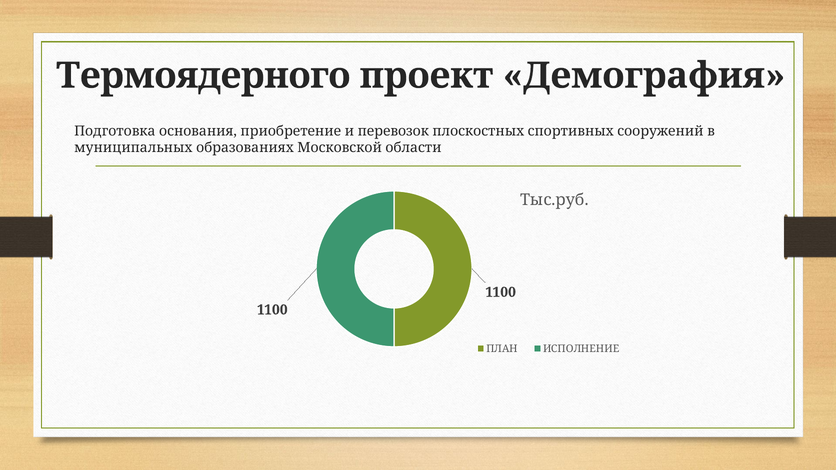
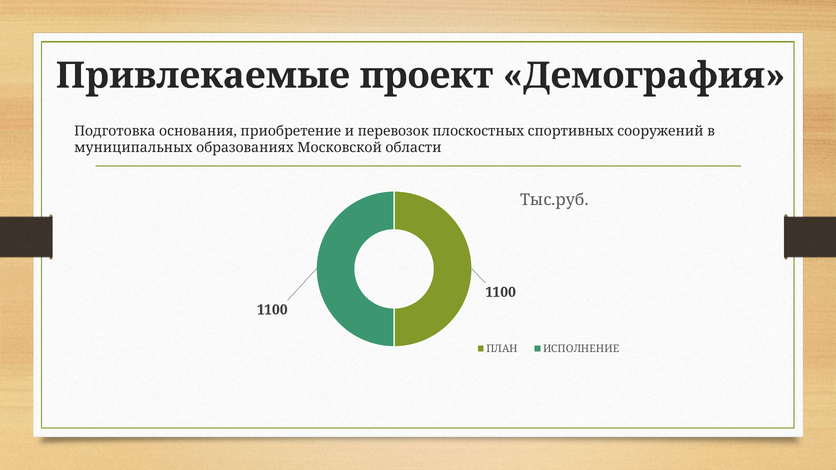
Термоядерного: Термоядерного -> Привлекаемые (203, 76)
